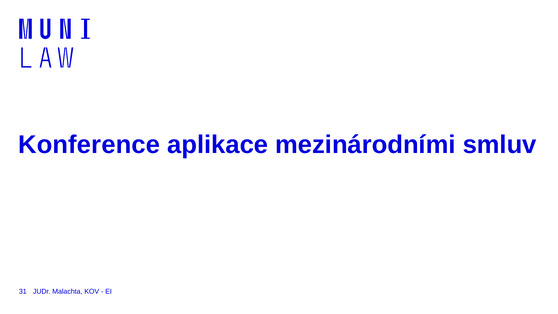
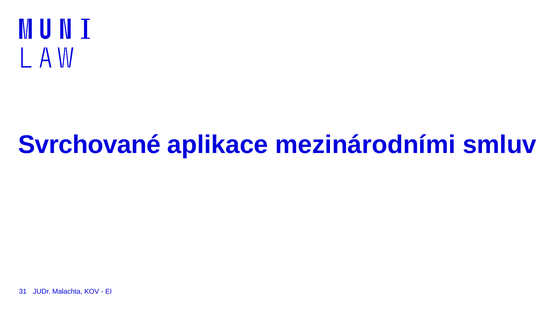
Konference: Konference -> Svrchované (89, 145)
